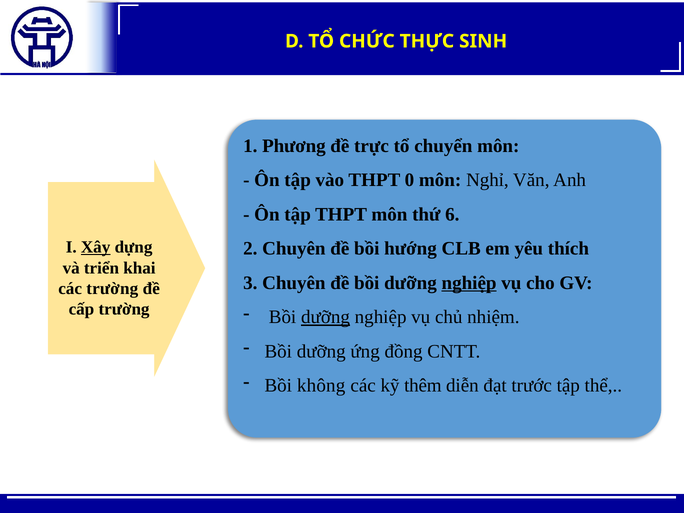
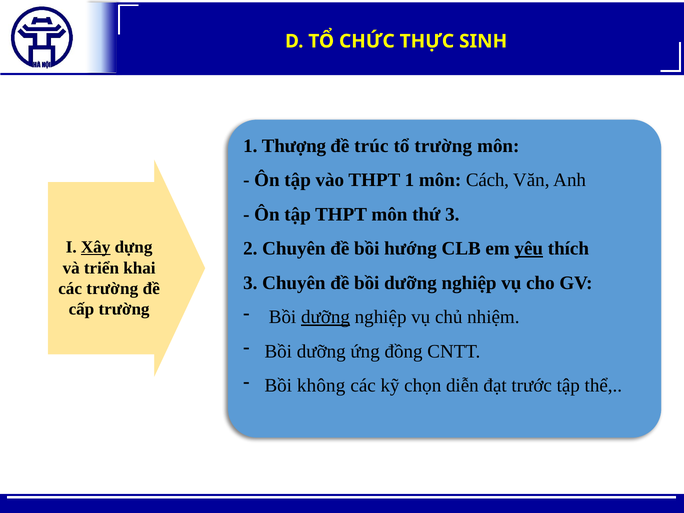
Phương: Phương -> Thượng (294, 146)
trực: trực -> trúc (371, 146)
tổ chuyển: chuyển -> trường (443, 146)
THPT 0: 0 -> 1 (409, 180)
Nghỉ: Nghỉ -> Cách (487, 180)
thứ 6: 6 -> 3 (452, 214)
yêu underline: none -> present (529, 249)
nghiệp underline: present -> none (469, 283)
thêm: thêm -> chọn (423, 385)
